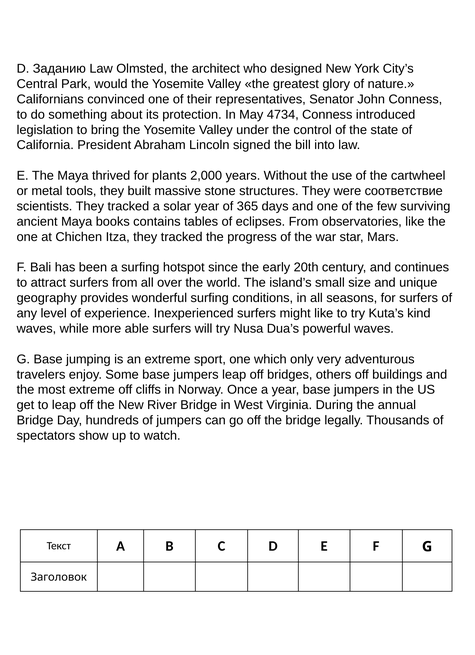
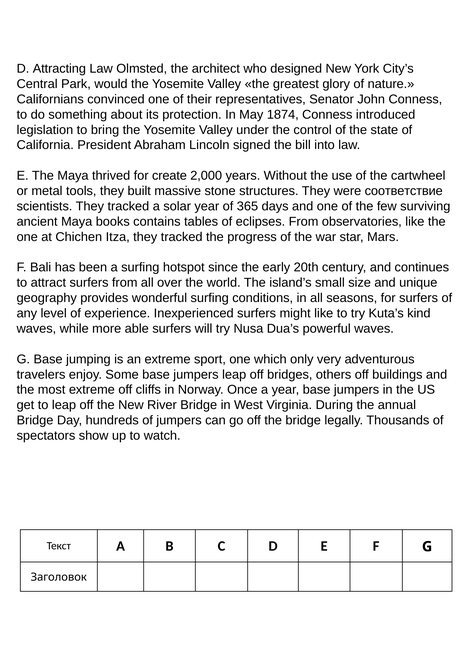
Заданию: Заданию -> Attracting (59, 69)
4734: 4734 -> 1874 (283, 115)
plants: plants -> create (169, 176)
